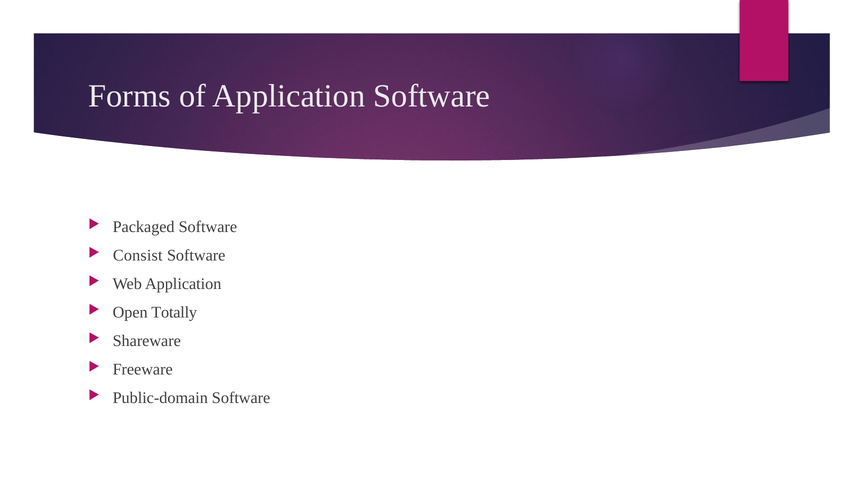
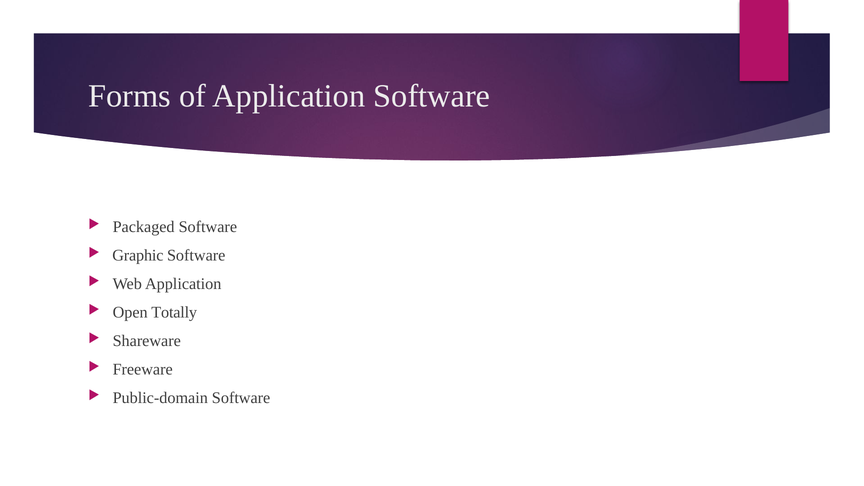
Consist: Consist -> Graphic (138, 255)
